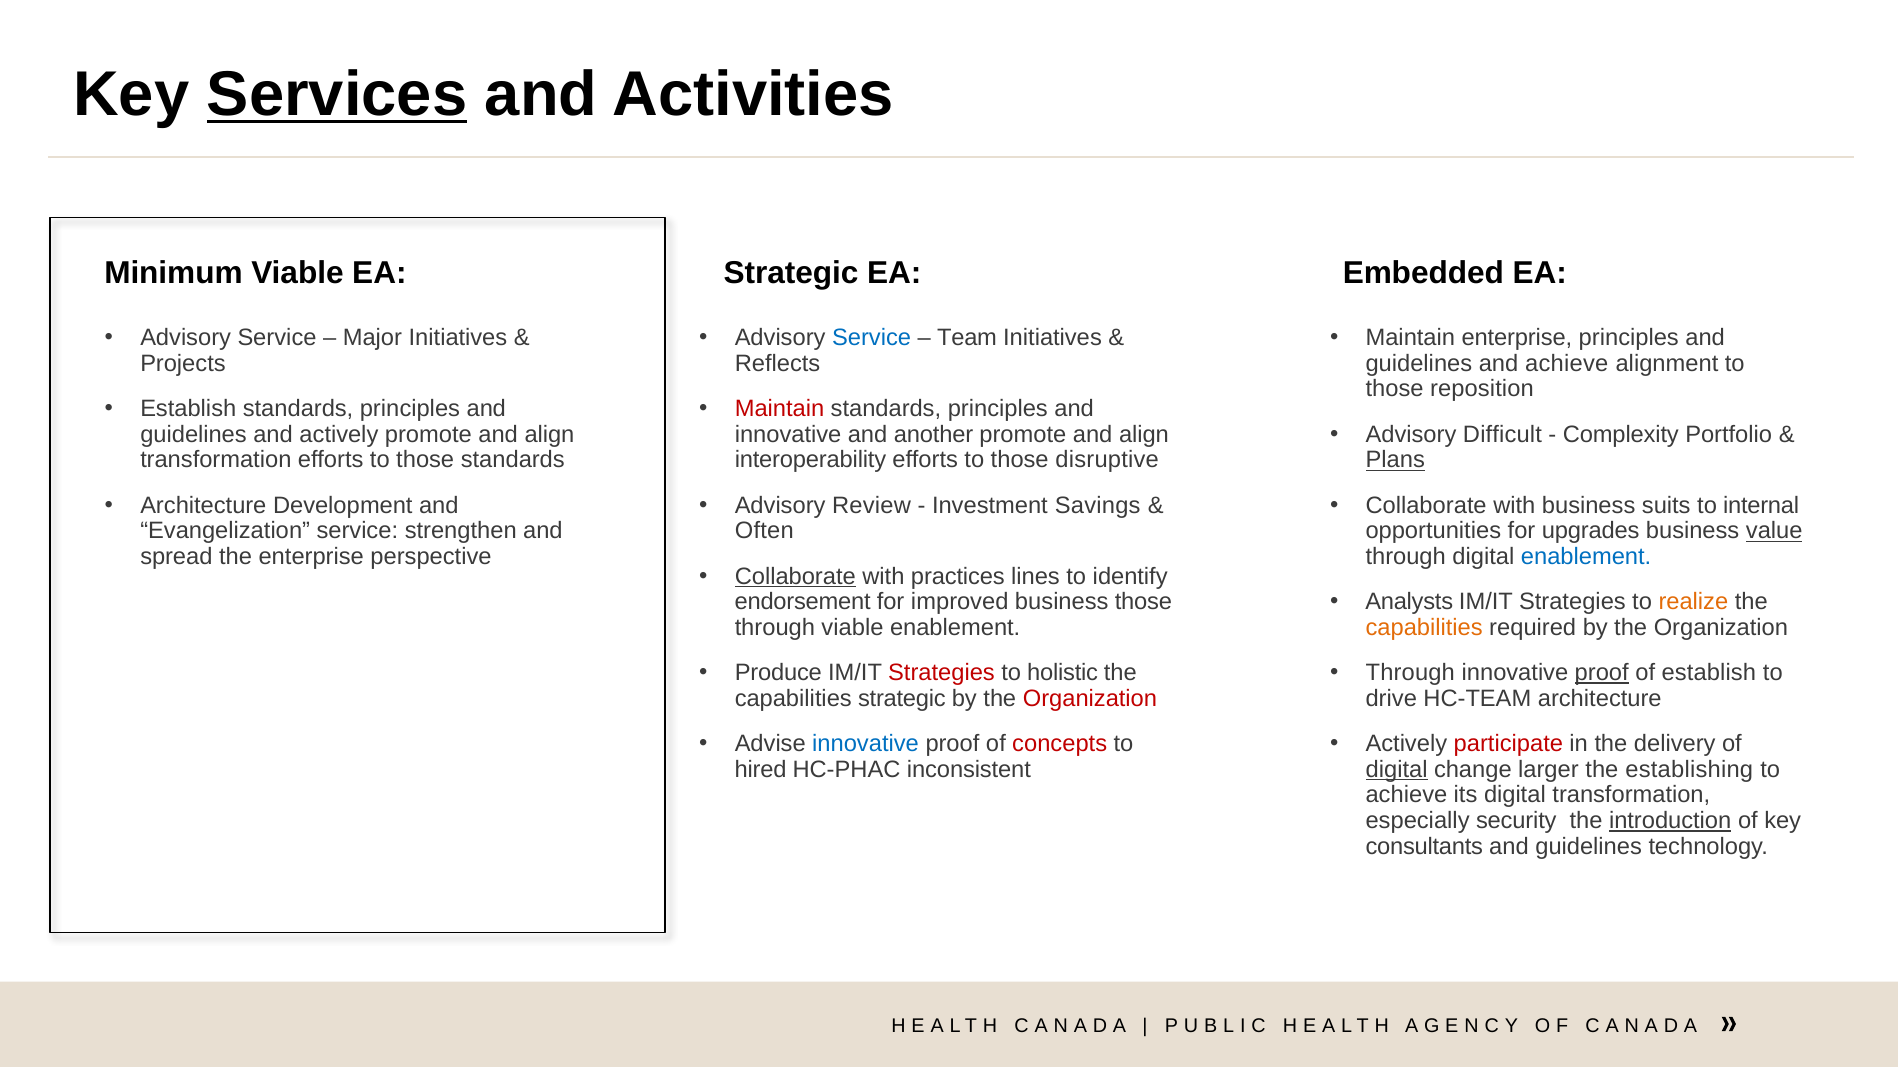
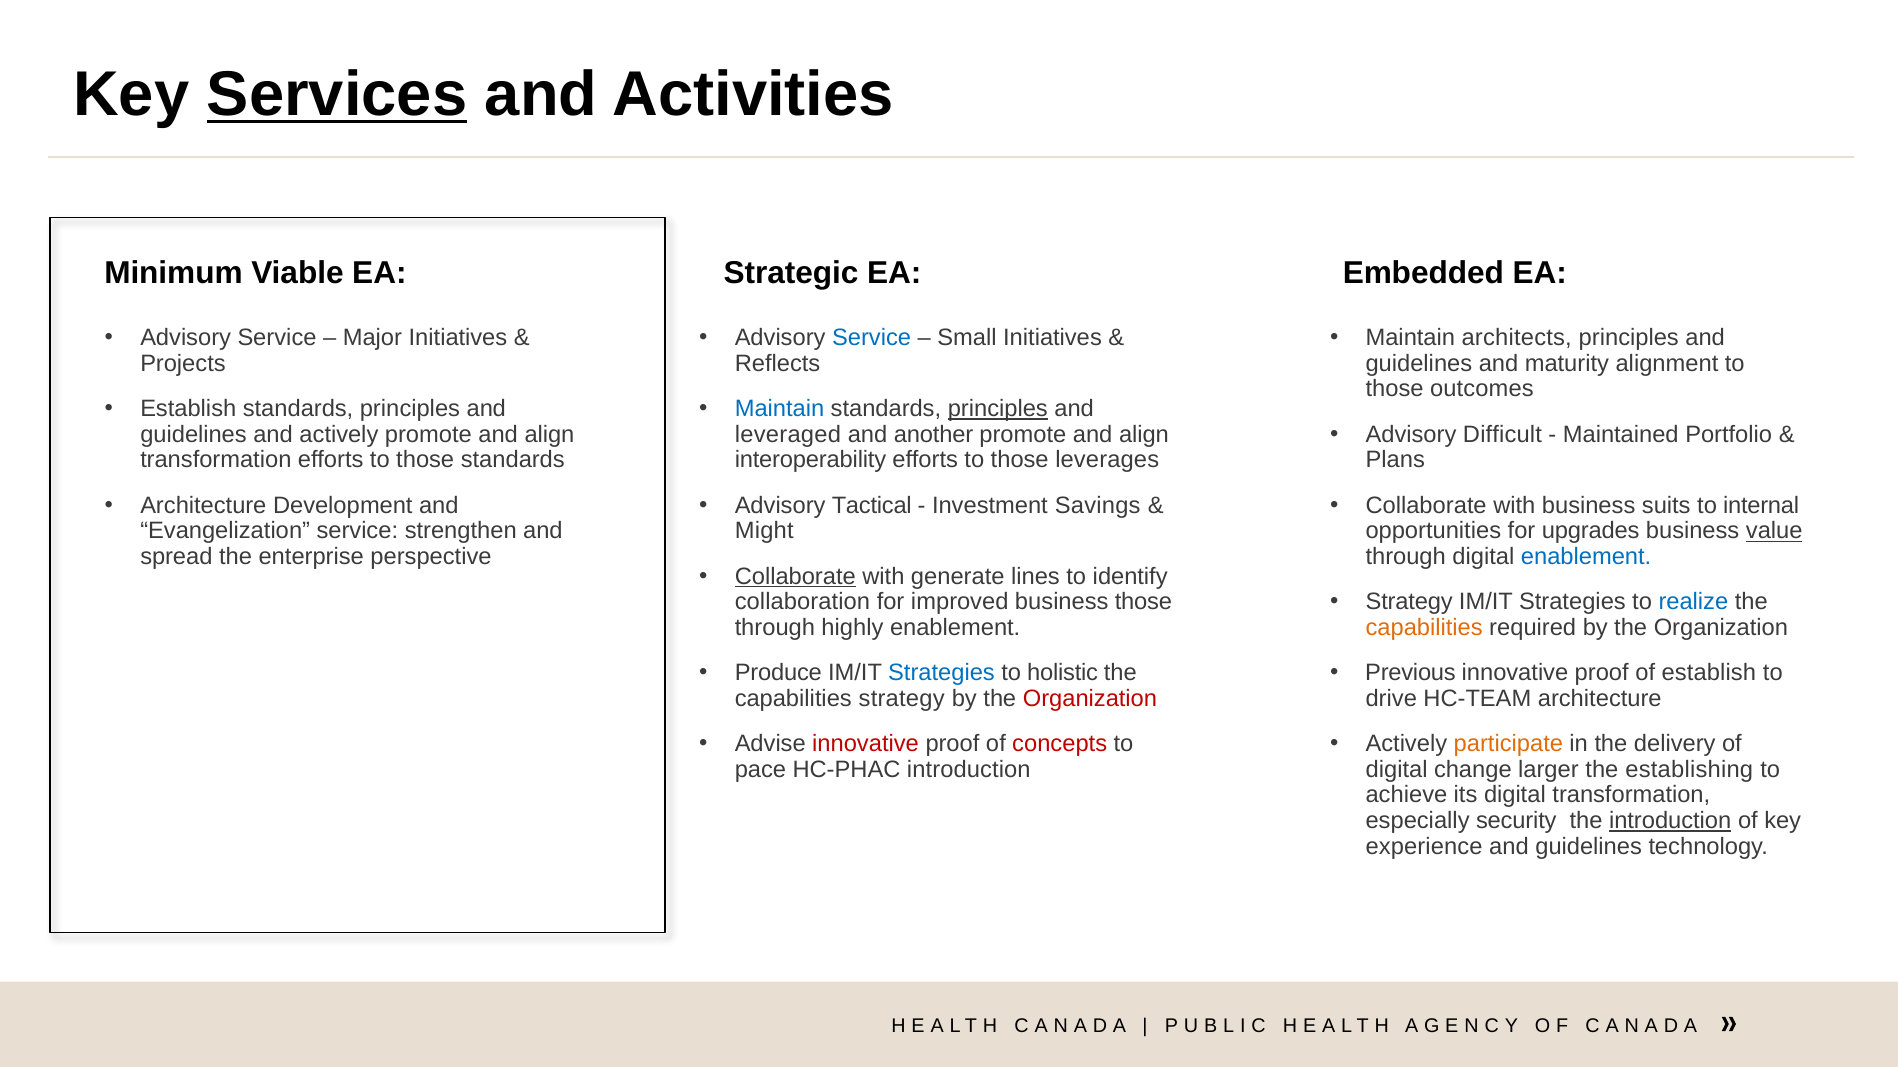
Maintain enterprise: enterprise -> architects (1517, 338)
Team: Team -> Small (967, 338)
and achieve: achieve -> maturity (1567, 364)
reposition: reposition -> outcomes (1482, 389)
Maintain colour: red -> blue (779, 409)
principles underline: none -> present (998, 409)
Complexity: Complexity -> Maintained (1621, 435)
innovative: innovative -> leveraged (788, 435)
Plans underline: present -> none (1395, 460)
disruptive: disruptive -> leverages (1107, 460)
Review: Review -> Tactical (872, 506)
Often: Often -> Might (764, 531)
practices: practices -> generate (958, 577)
Analysts: Analysts -> Strategy (1409, 602)
realize colour: orange -> blue (1693, 602)
endorsement: endorsement -> collaboration (802, 602)
through viable: viable -> highly (852, 628)
Strategies colour: red -> blue (941, 673)
Through: Through -> Previous (1410, 673)
proof underline: present -> none (1602, 673)
capabilities strategic: strategic -> strategy (902, 699)
participate colour: red -> orange (1508, 744)
innovative colour: blue -> red (866, 744)
hired: hired -> pace (760, 770)
HC-PHAC inconsistent: inconsistent -> introduction (969, 770)
digital underline: present -> none (1397, 770)
consultants: consultants -> experience (1424, 847)
